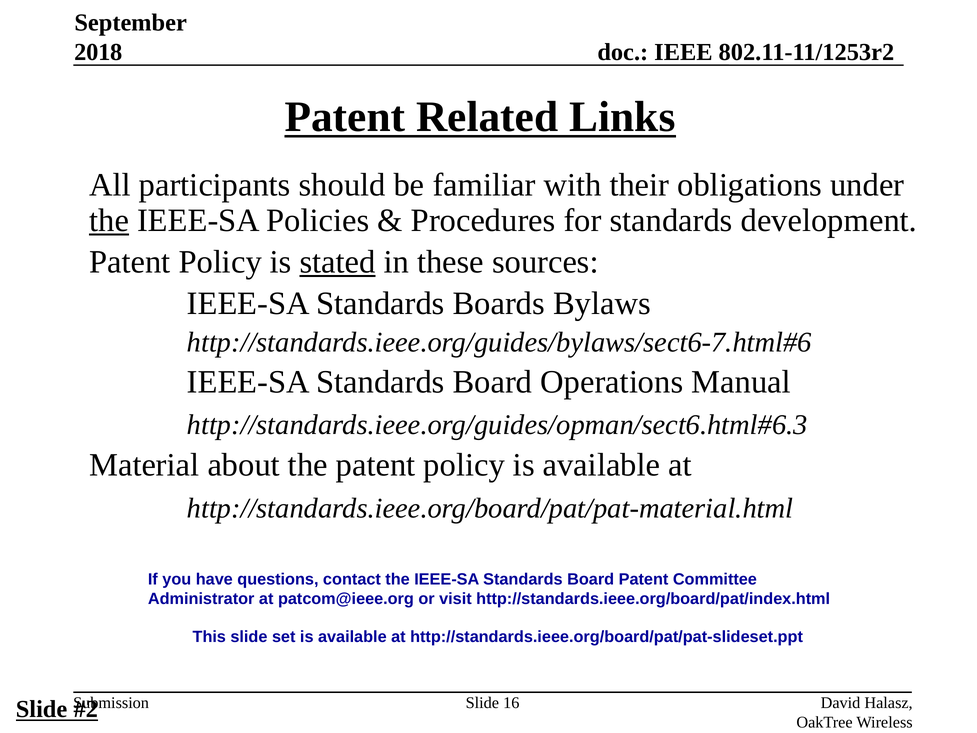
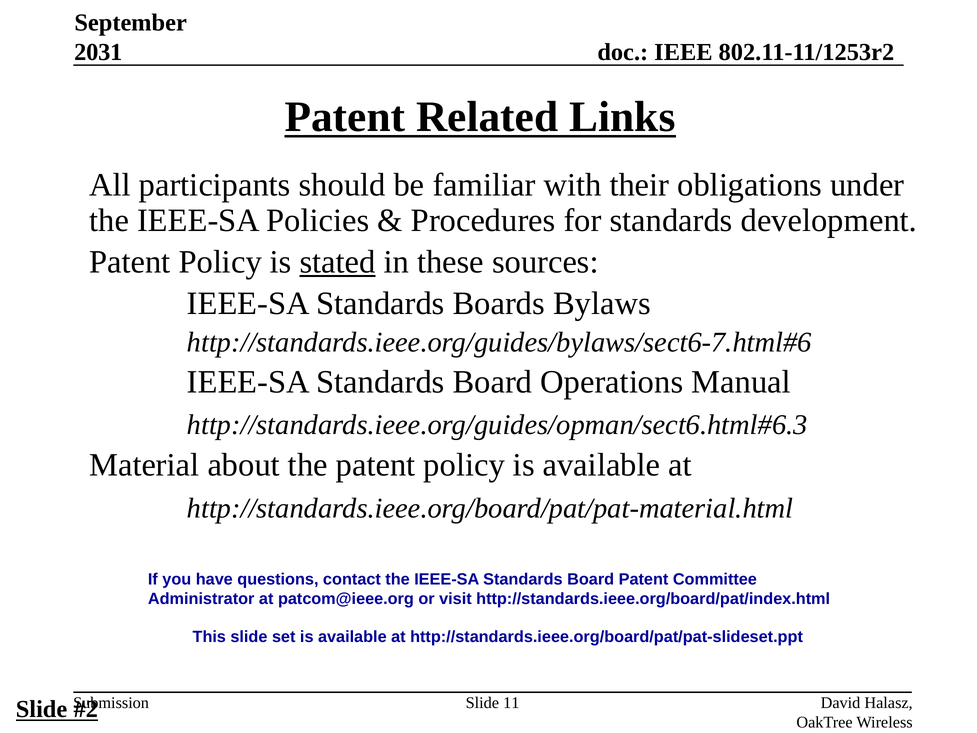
2018: 2018 -> 2031 (98, 52)
the underline: present -> none (109, 220)
16: 16 -> 11 (511, 703)
